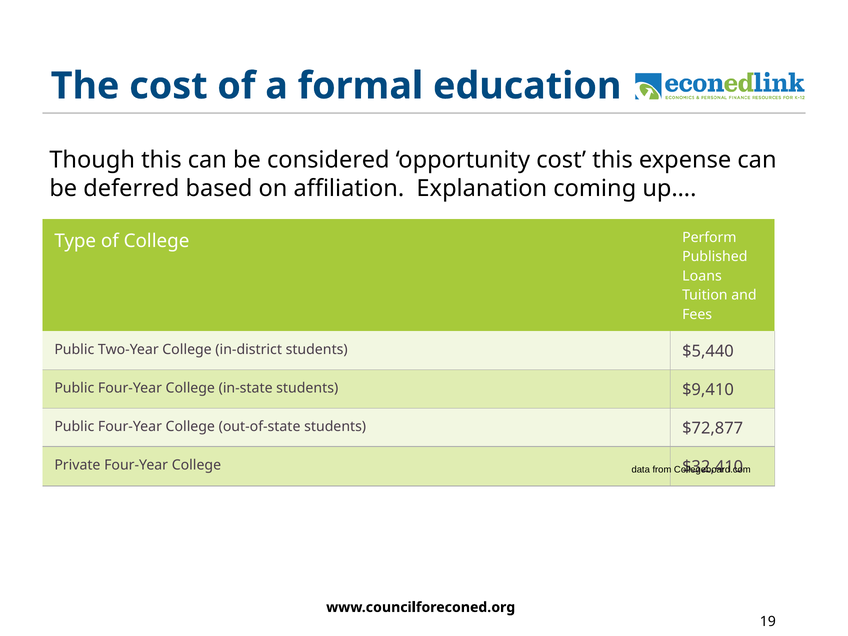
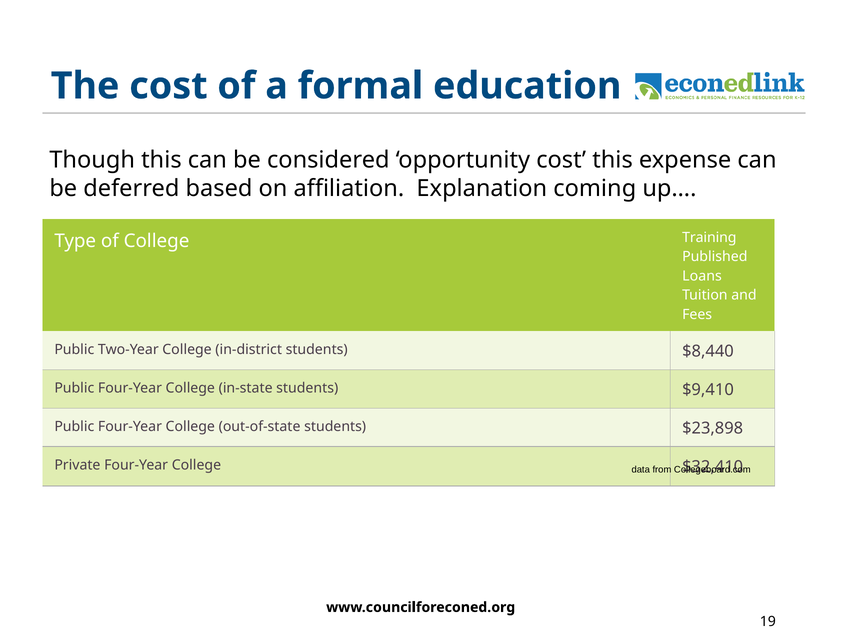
Perform: Perform -> Training (709, 238)
$5,440: $5,440 -> $8,440 (708, 351)
$72,877: $72,877 -> $23,898 (713, 428)
